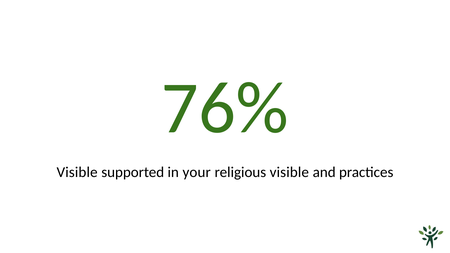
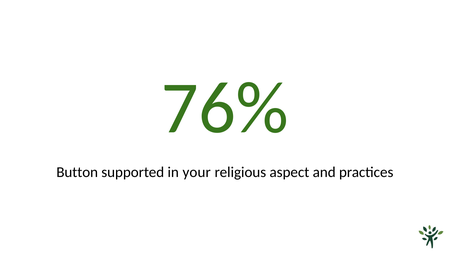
Visible: Visible -> Button (77, 172)
religious visible: visible -> aspect (289, 172)
